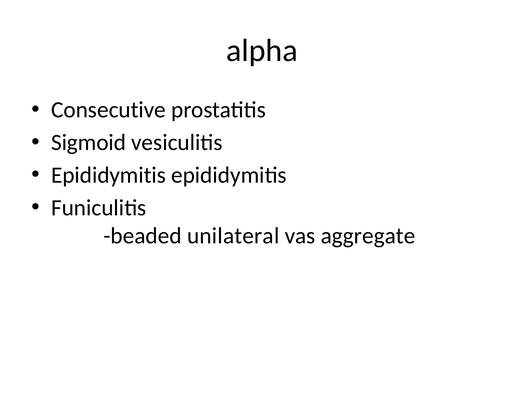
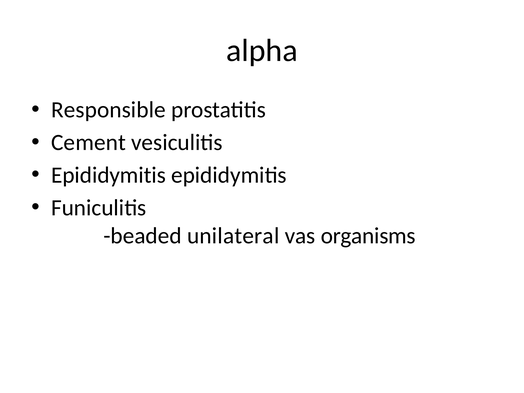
Consecutive: Consecutive -> Responsible (108, 110)
Sigmoid: Sigmoid -> Cement (89, 143)
aggregate: aggregate -> organisms (368, 236)
